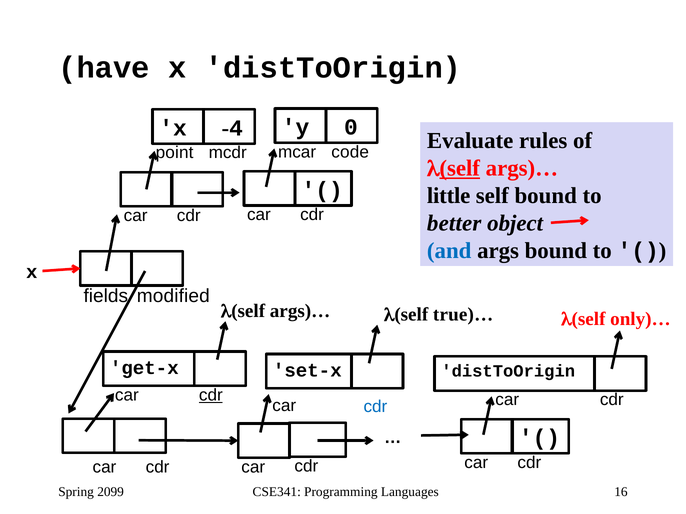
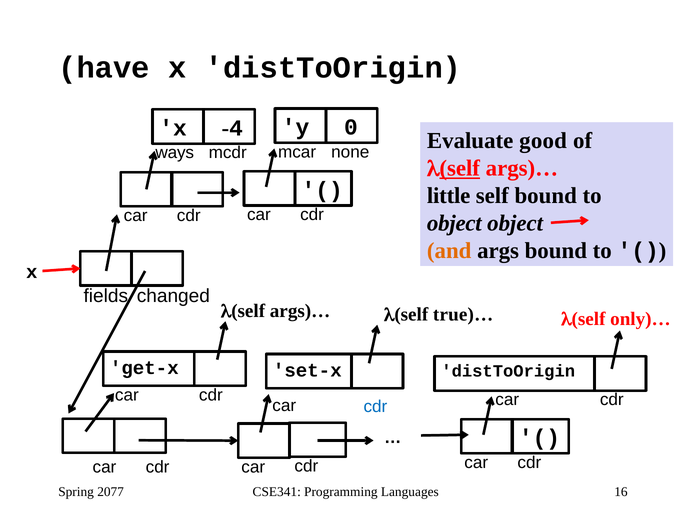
rules: rules -> good (543, 141)
code: code -> none (350, 152)
point: point -> ways (175, 153)
better: better -> object (454, 223)
and colour: blue -> orange (449, 251)
modified: modified -> changed (173, 296)
cdr underline: present -> none (211, 395)
2099: 2099 -> 2077 (111, 493)
